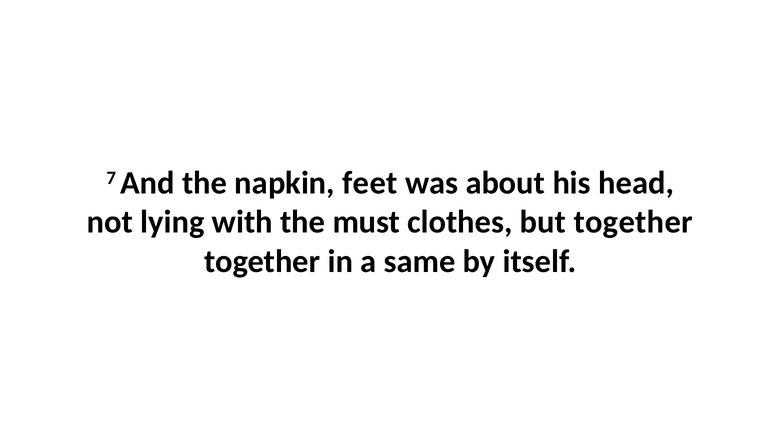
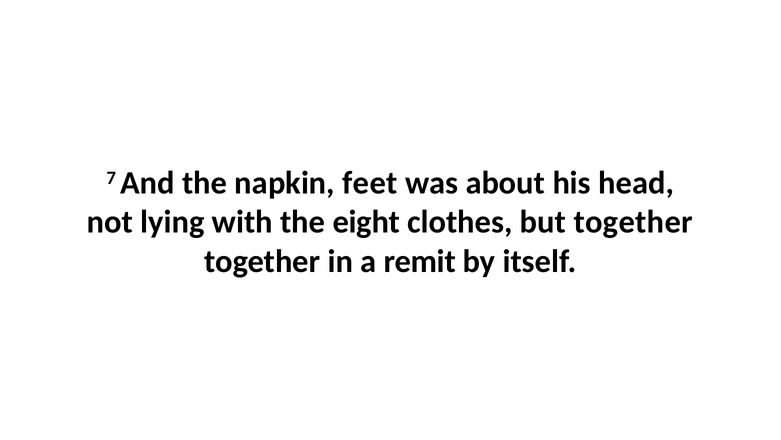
must: must -> eight (366, 222)
same: same -> remit (420, 261)
